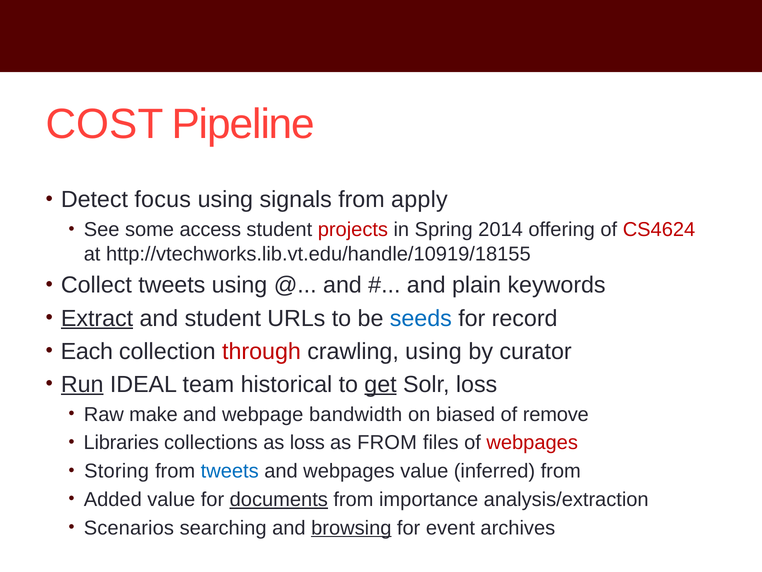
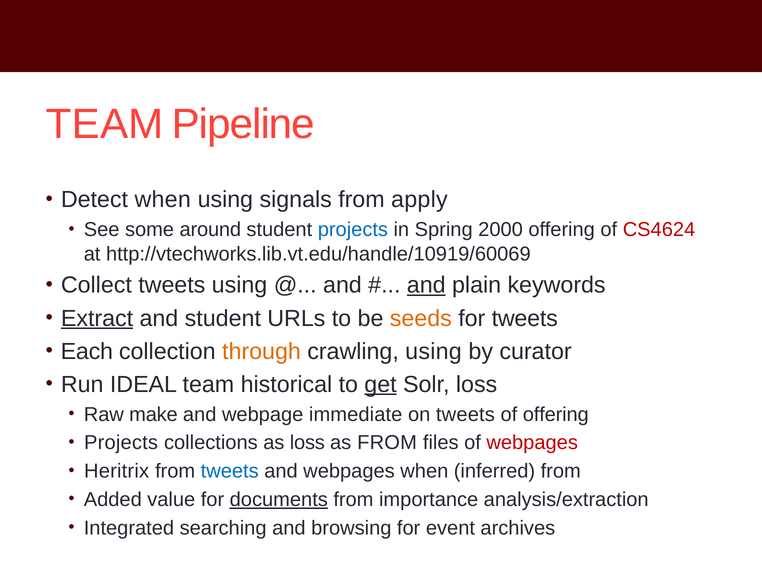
COST: COST -> TEAM (105, 124)
Detect focus: focus -> when (163, 200)
access: access -> around (210, 230)
projects colour: red -> blue (353, 230)
2014: 2014 -> 2000 (501, 230)
http://vtechworks.lib.vt.edu/handle/10919/18155: http://vtechworks.lib.vt.edu/handle/10919/18155 -> http://vtechworks.lib.vt.edu/handle/10919/60069 (318, 254)
and underline: none -> present (426, 285)
seeds colour: blue -> orange (421, 318)
for record: record -> tweets (525, 318)
through colour: red -> orange (261, 351)
Run underline: present -> none (82, 384)
bandwidth: bandwidth -> immediate (356, 414)
on biased: biased -> tweets (465, 414)
of remove: remove -> offering (556, 414)
Libraries: Libraries -> Projects (121, 442)
Storing: Storing -> Heritrix (117, 471)
webpages value: value -> when (424, 471)
Scenarios: Scenarios -> Integrated (129, 527)
browsing underline: present -> none (351, 527)
